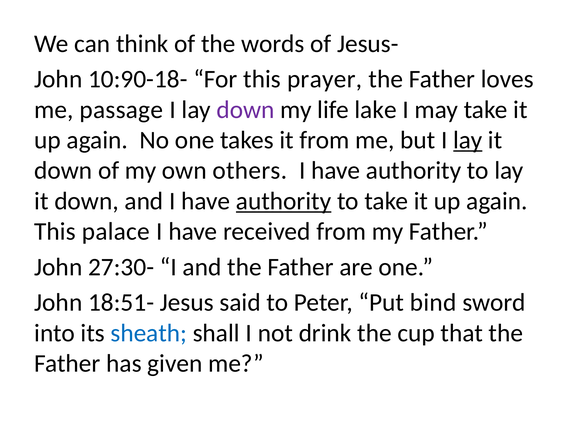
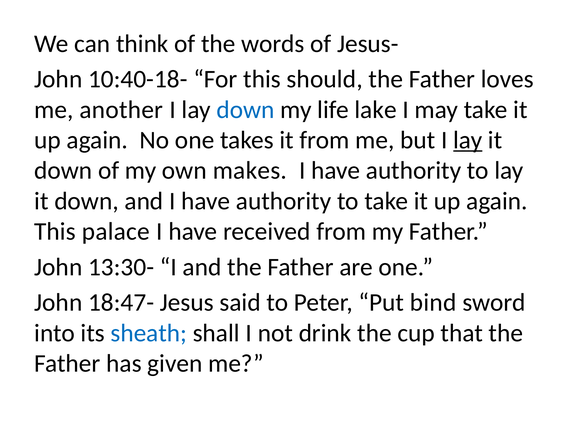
10:90-18-: 10:90-18- -> 10:40-18- (138, 79)
prayer: prayer -> should (325, 79)
passage: passage -> another (121, 110)
down colour: purple -> blue (245, 110)
others: others -> makes (250, 171)
authority underline: present -> none (284, 201)
27:30-: 27:30- -> 13:30- (121, 267)
18:51-: 18:51- -> 18:47- (121, 303)
